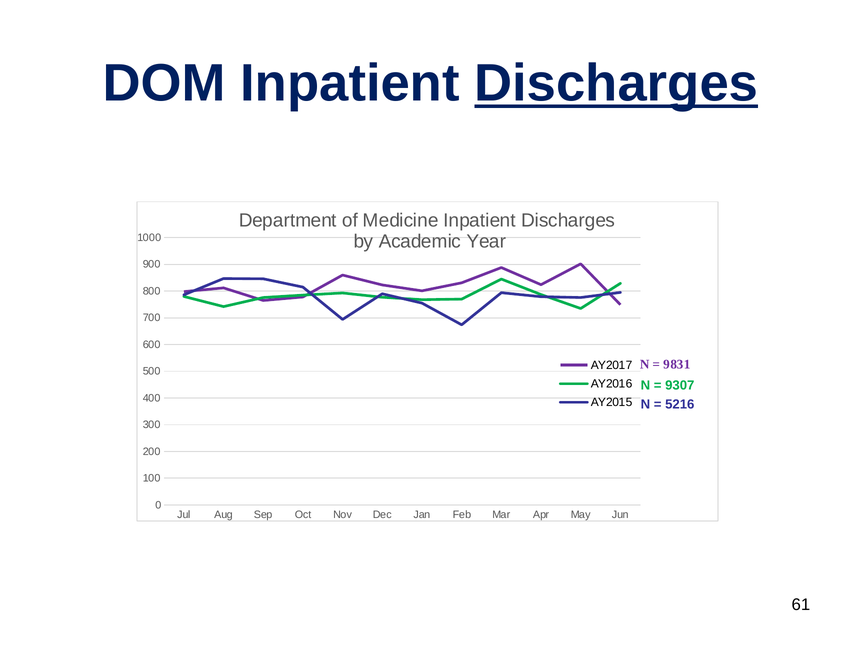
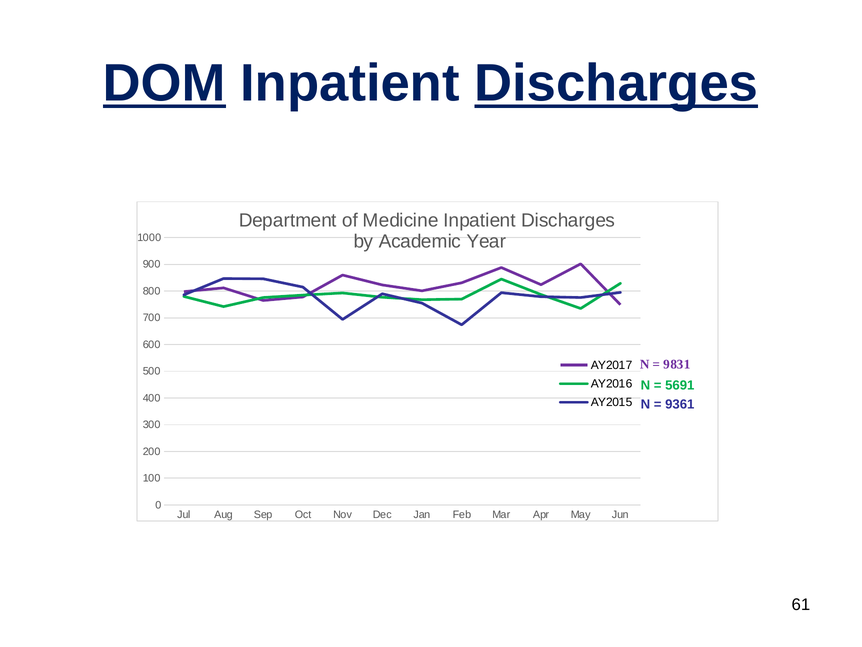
DOM underline: none -> present (164, 83)
9307: 9307 -> 5691 (680, 385)
5216: 5216 -> 9361 (680, 404)
